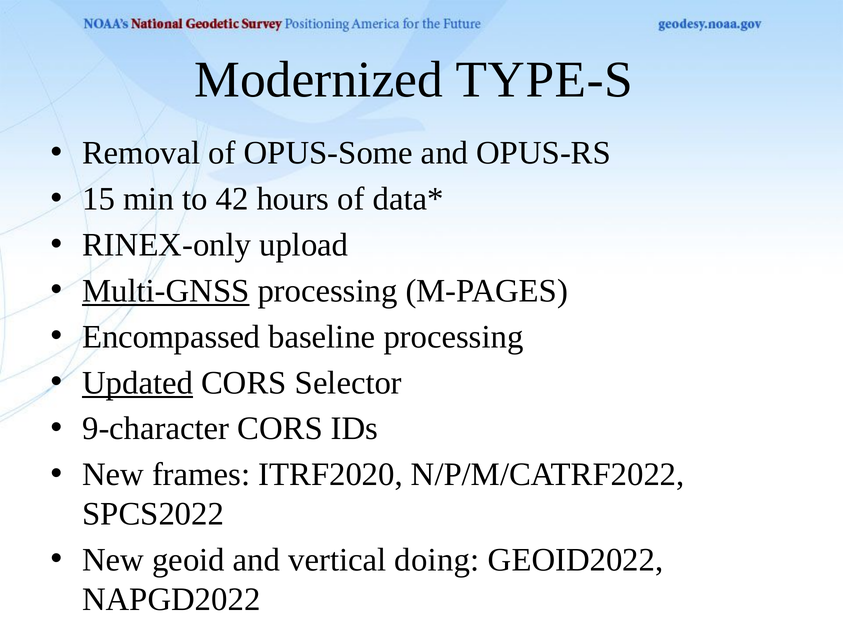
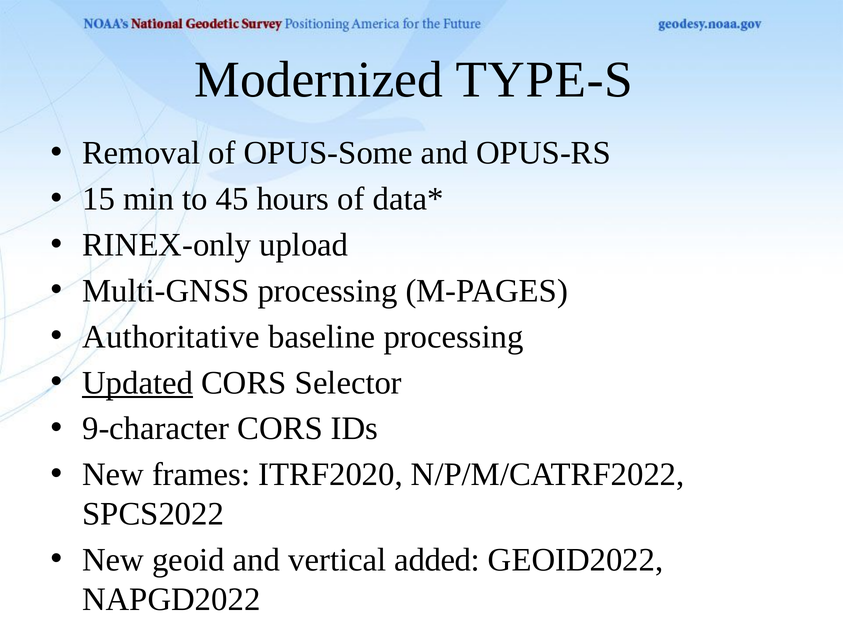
42: 42 -> 45 (232, 199)
Multi-GNSS underline: present -> none (166, 291)
Encompassed: Encompassed -> Authoritative (171, 337)
doing: doing -> added (437, 560)
